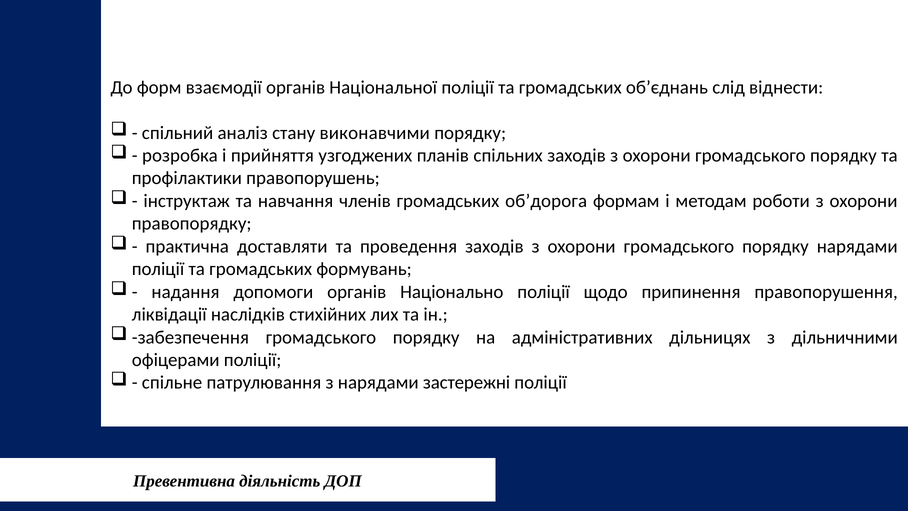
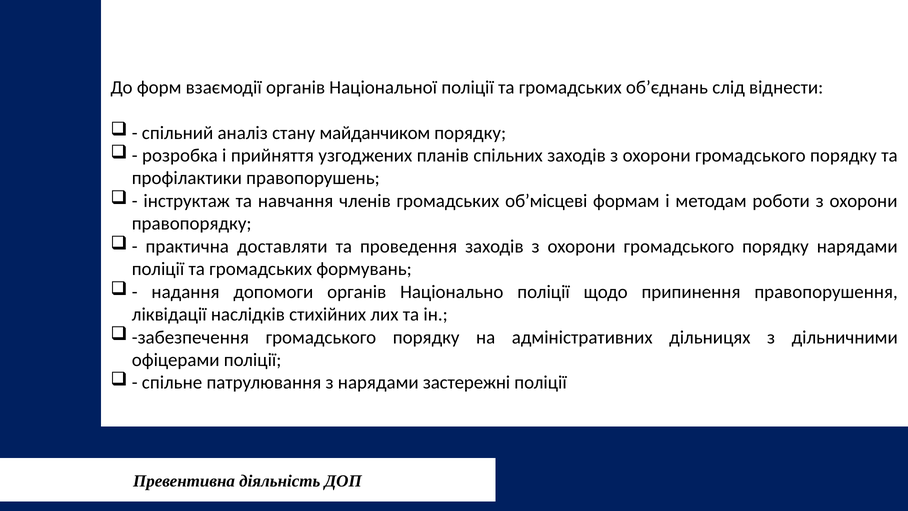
виконавчими: виконавчими -> майданчиком (375, 133)
об’дорога: об’дорога -> об’місцеві (546, 201)
